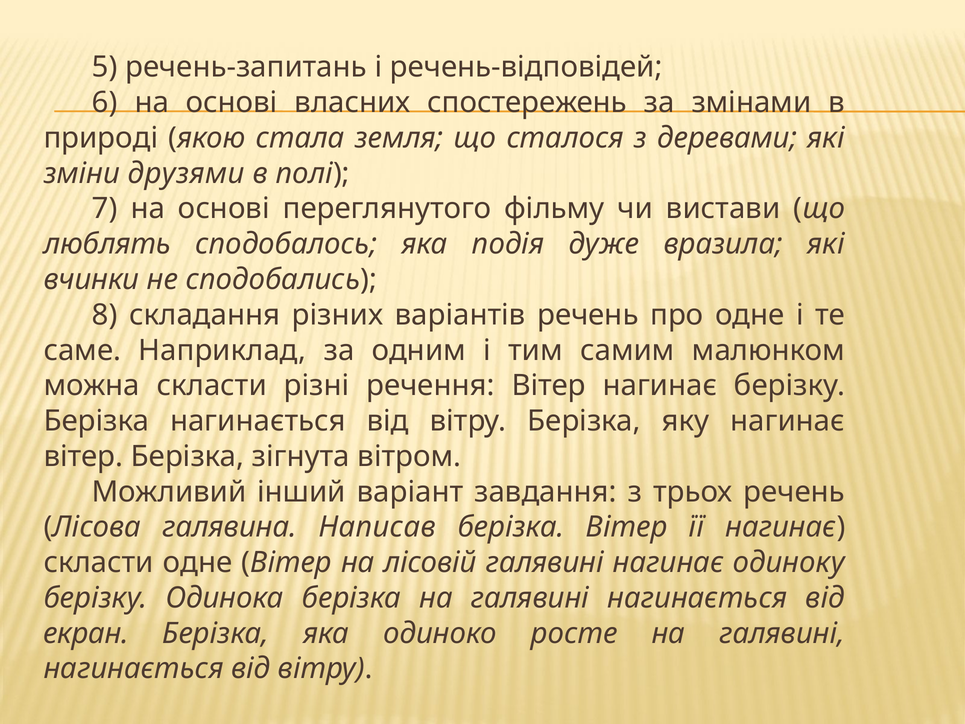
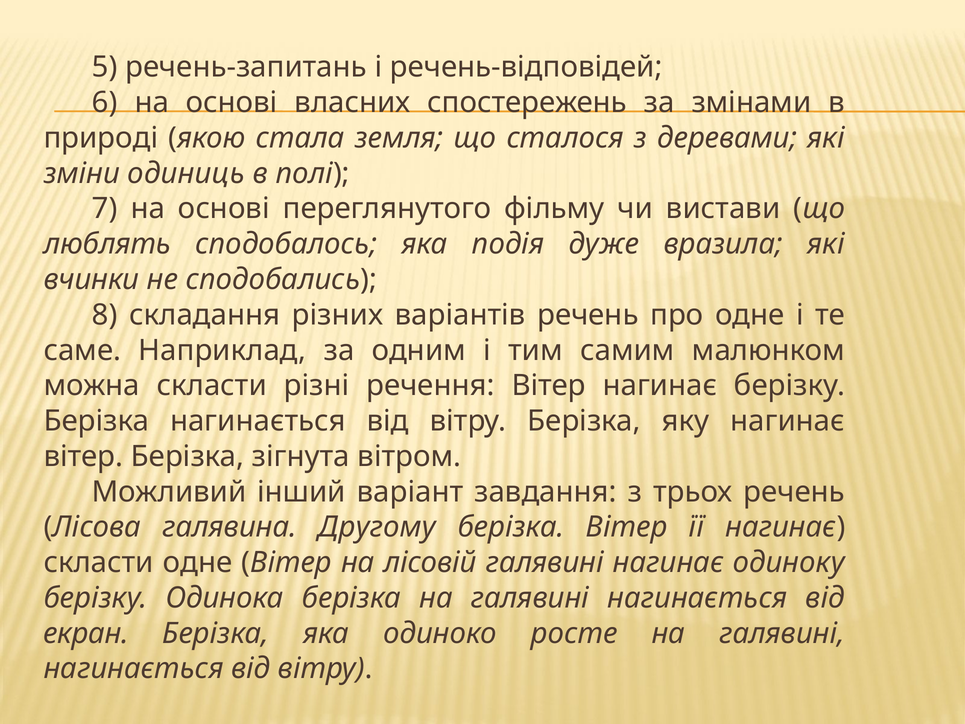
друзями: друзями -> одиниць (186, 173)
Написав: Написав -> Другому (377, 527)
